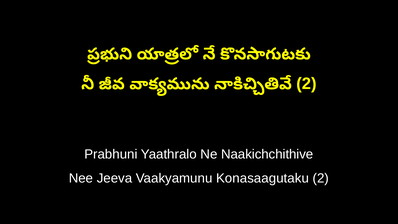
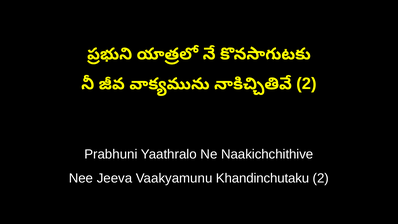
Konasaagutaku: Konasaagutaku -> Khandinchutaku (263, 178)
